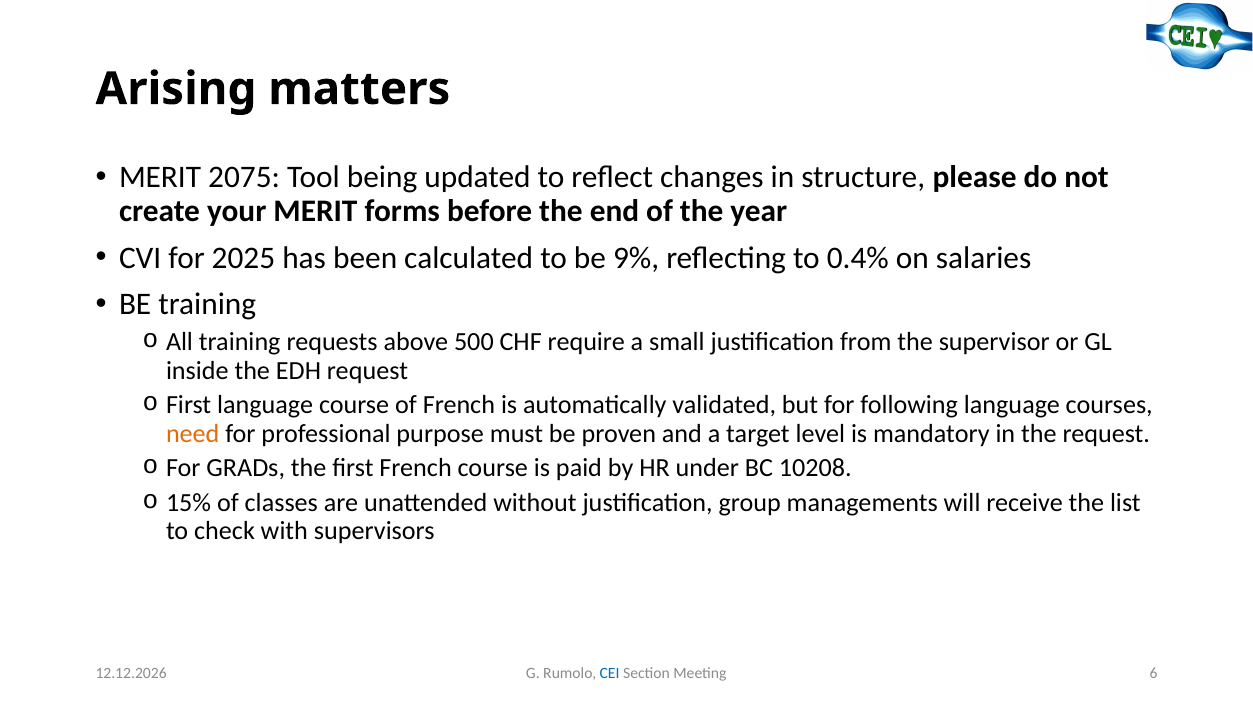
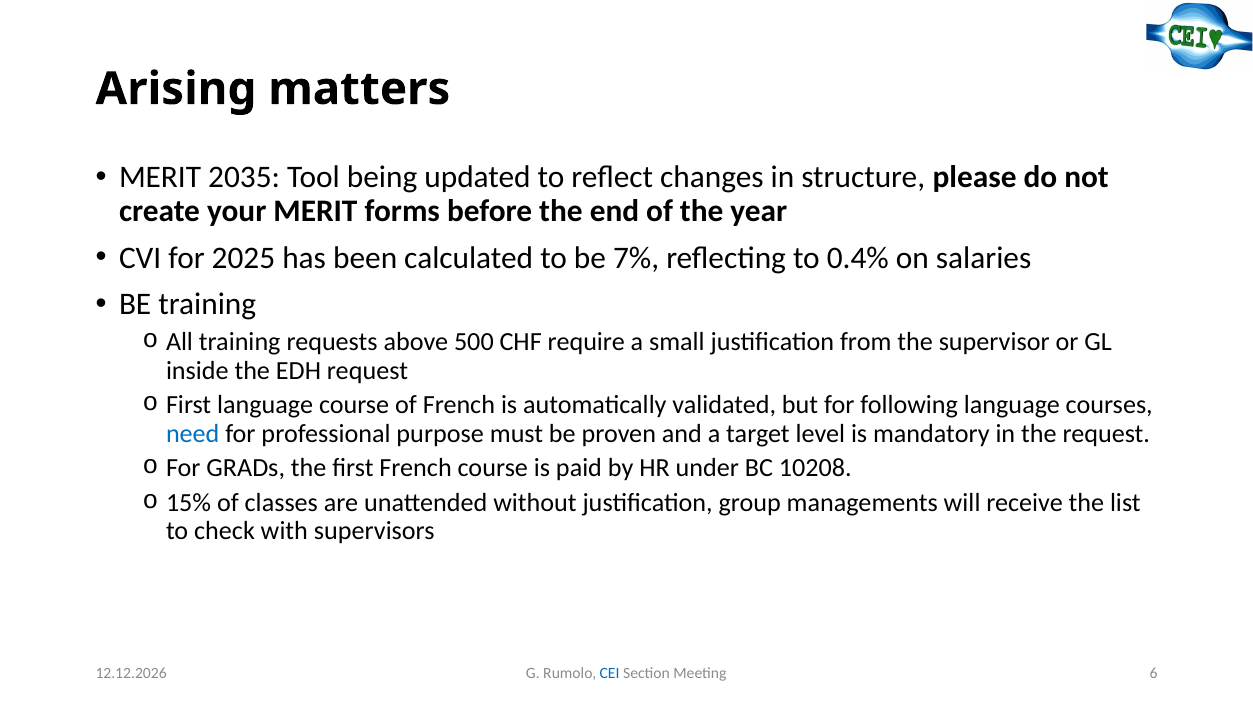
2075: 2075 -> 2035 (244, 177)
9%: 9% -> 7% (636, 258)
need colour: orange -> blue (193, 433)
